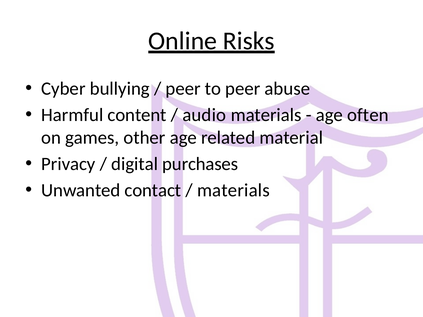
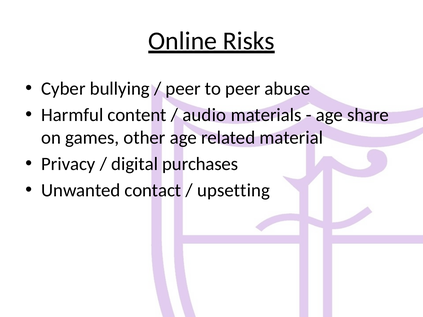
often: often -> share (368, 115)
materials: materials -> upsetting (233, 190)
